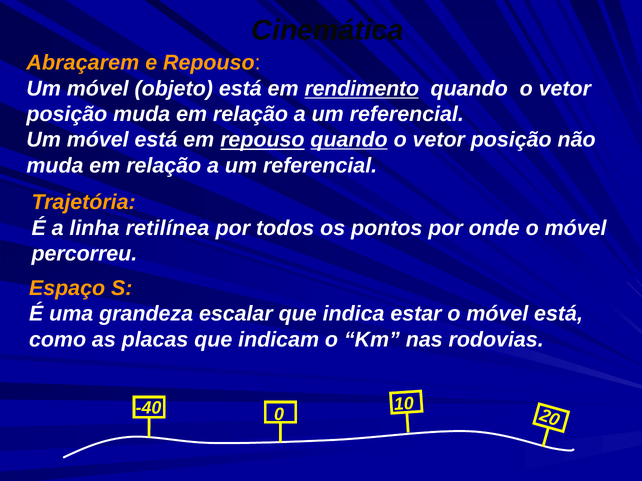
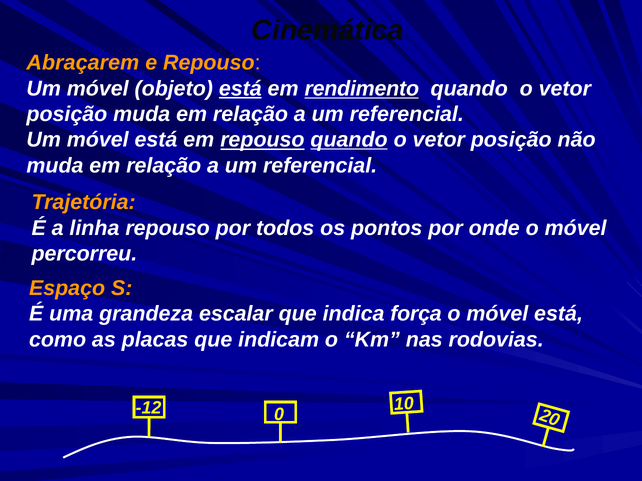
está underline: none -> present (240, 89)
linha retilínea: retilínea -> repouso (168, 228)
estar: estar -> força (416, 314)
-40: -40 -> -12 (148, 408)
